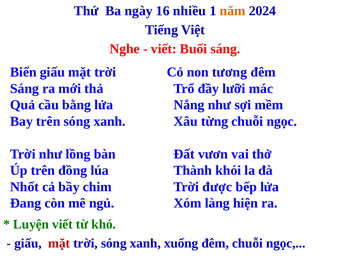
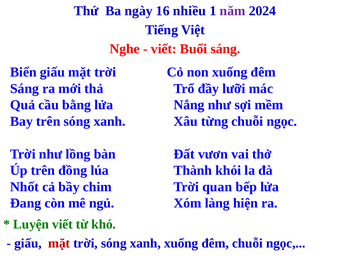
năm colour: orange -> purple (233, 11)
non tương: tương -> xuống (230, 72)
được: được -> quan (217, 186)
